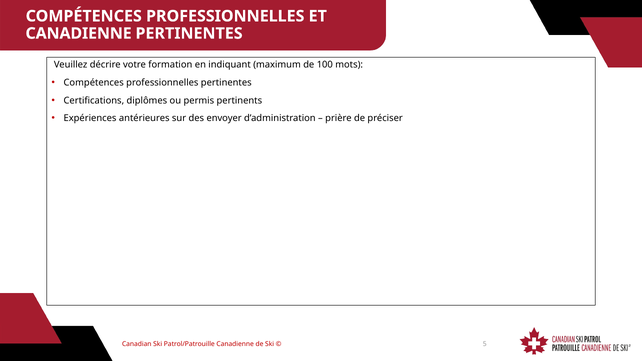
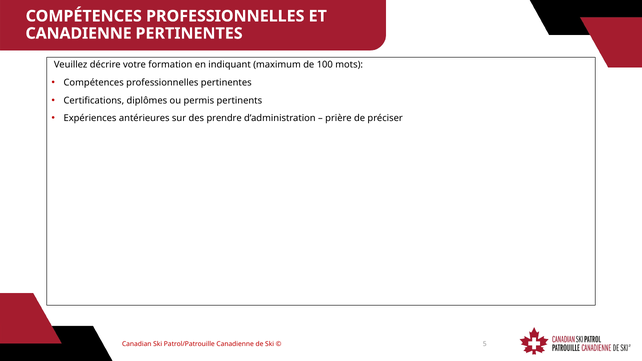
envoyer: envoyer -> prendre (224, 118)
